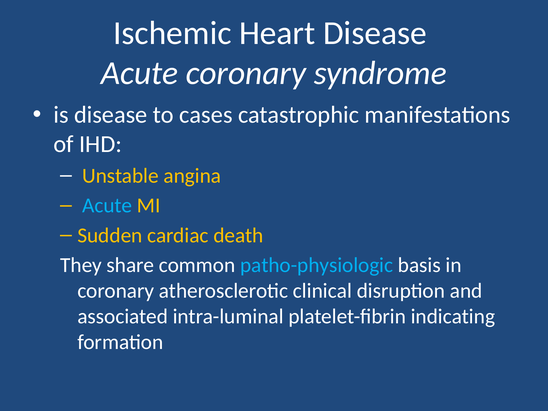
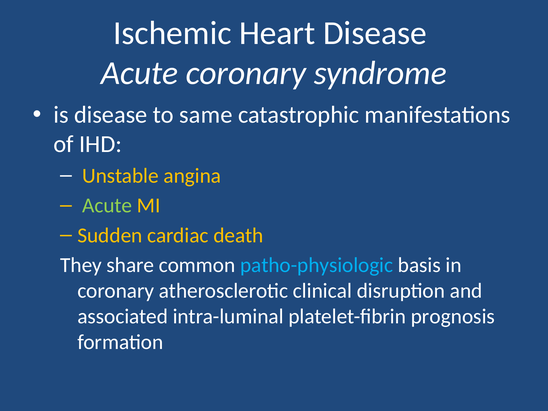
cases: cases -> same (206, 115)
Acute colour: light blue -> light green (107, 206)
indicating: indicating -> prognosis (453, 316)
